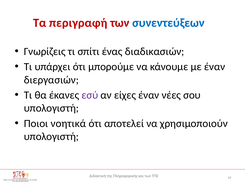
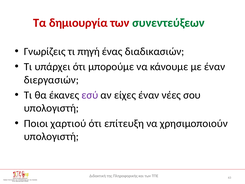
περιγραφή: περιγραφή -> δημιουργία (78, 23)
συνεντεύξεων colour: blue -> green (168, 23)
σπίτι: σπίτι -> πηγή (89, 51)
νοητικά: νοητικά -> χαρτιού (68, 123)
αποτελεί: αποτελεί -> επίτευξη (124, 123)
